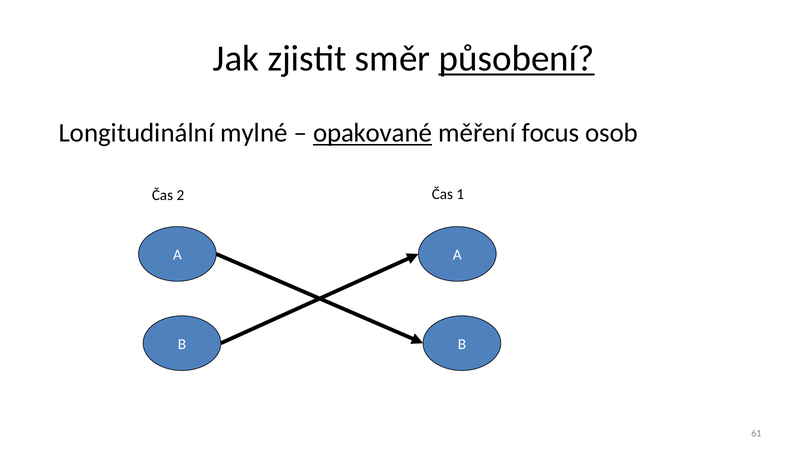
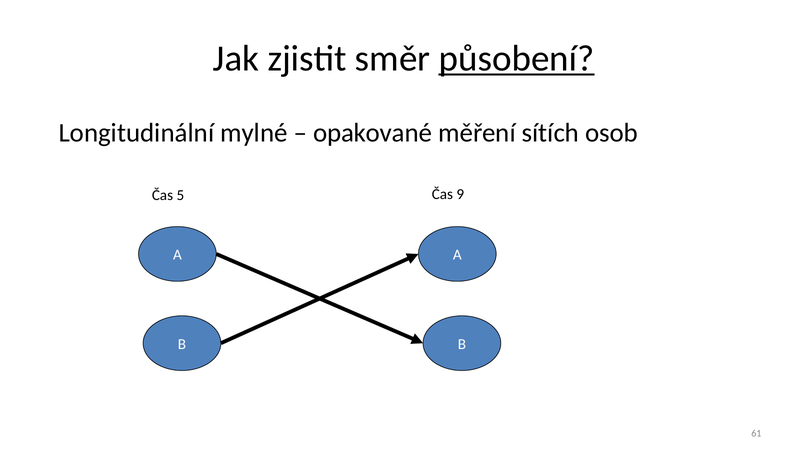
opakované underline: present -> none (373, 133)
focus: focus -> sítích (550, 133)
2: 2 -> 5 (180, 196)
1: 1 -> 9 (460, 195)
